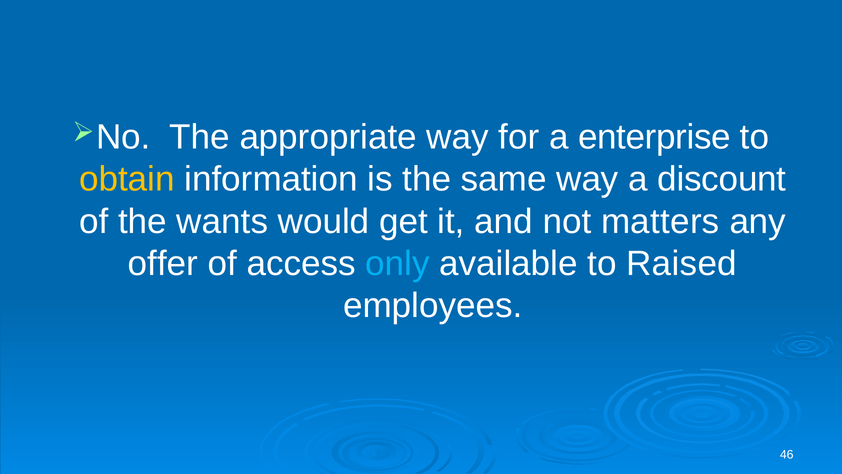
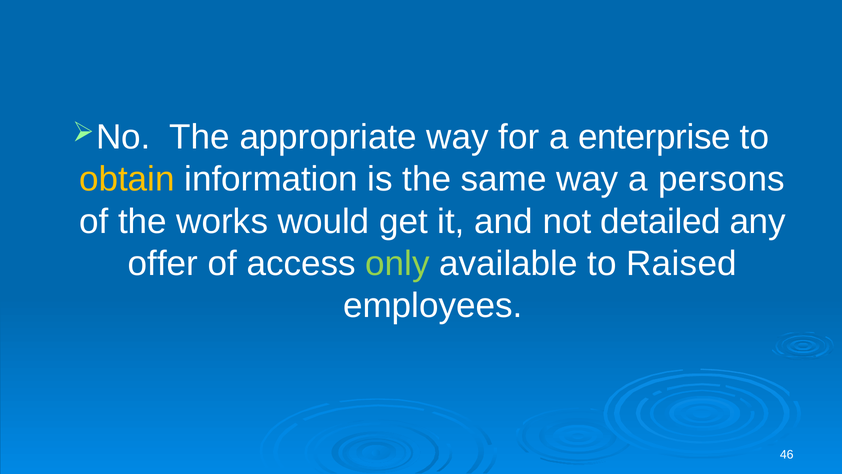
discount: discount -> persons (722, 179)
wants: wants -> works (222, 221)
matters: matters -> detailed (661, 221)
only colour: light blue -> light green (398, 263)
